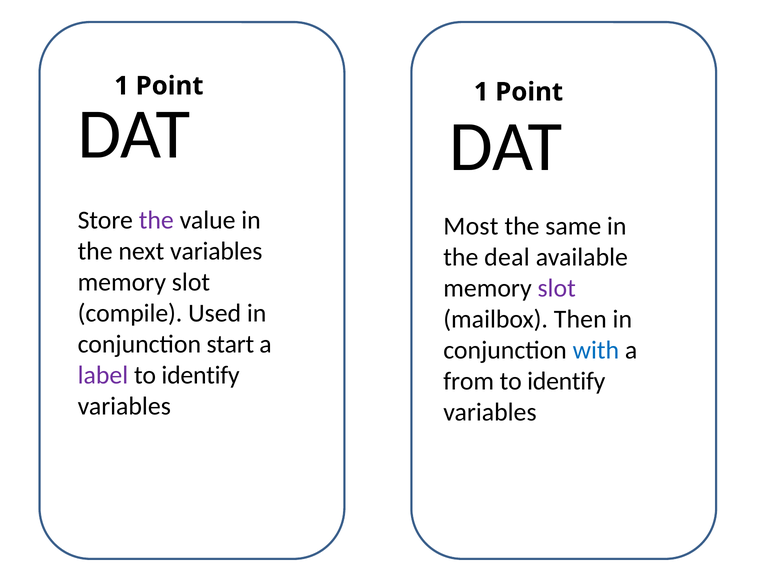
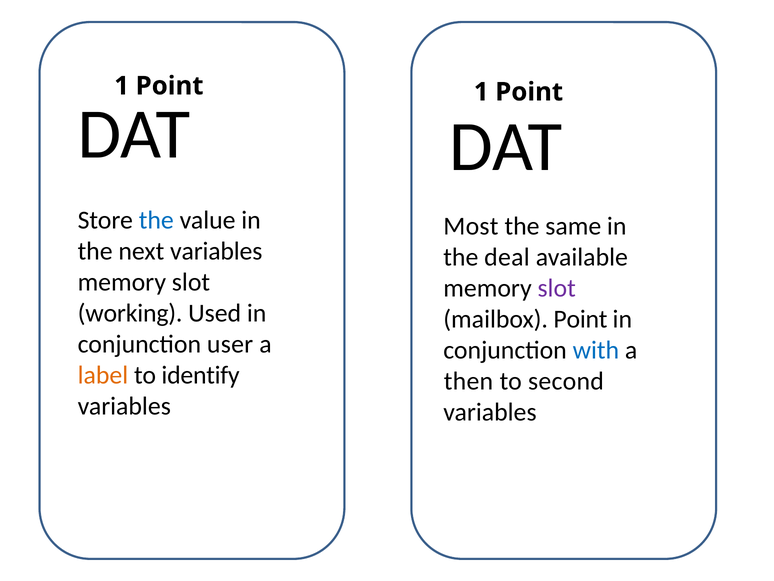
the colour: purple -> blue (156, 220)
compile: compile -> working (130, 313)
mailbox Then: Then -> Point (580, 319)
start: start -> user (230, 344)
label colour: purple -> orange (103, 375)
from: from -> then (469, 381)
identify: identify -> second (566, 381)
